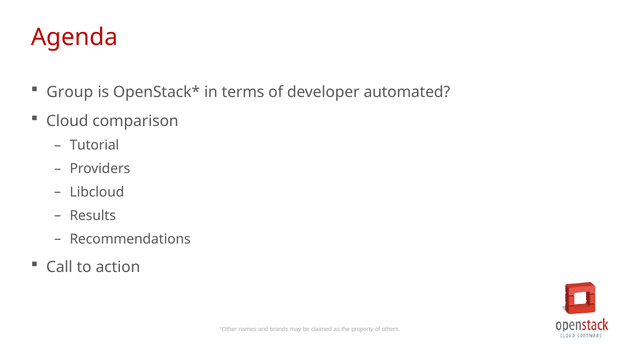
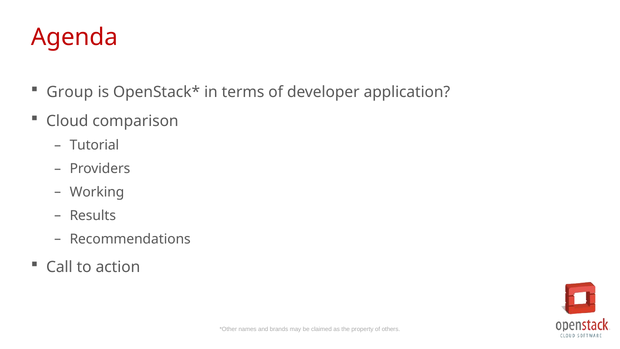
automated: automated -> application (407, 92)
Libcloud: Libcloud -> Working (97, 192)
